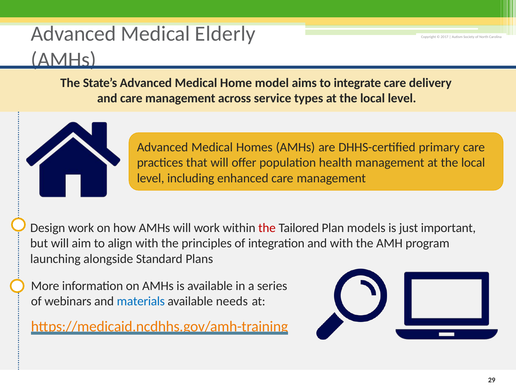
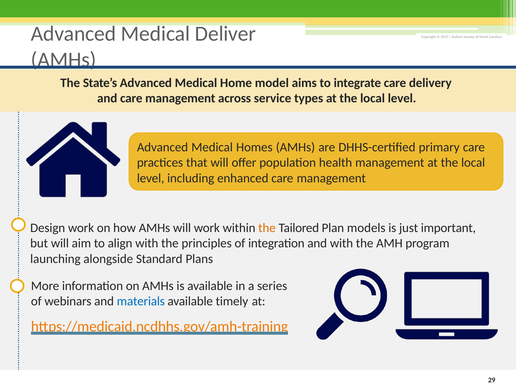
Elderly: Elderly -> Deliver (225, 34)
the colour: red -> orange (267, 228)
needs: needs -> timely (232, 301)
